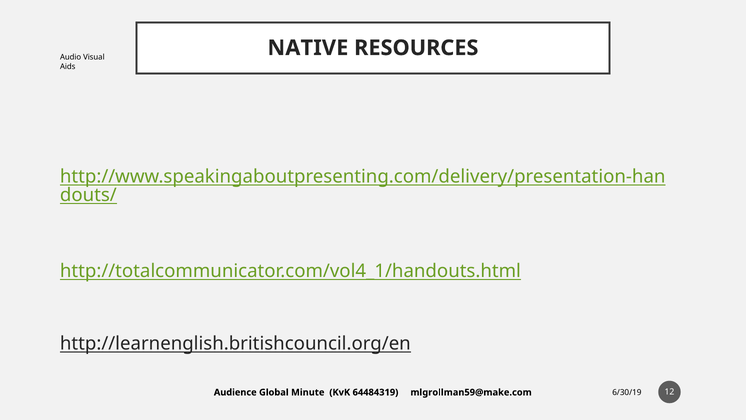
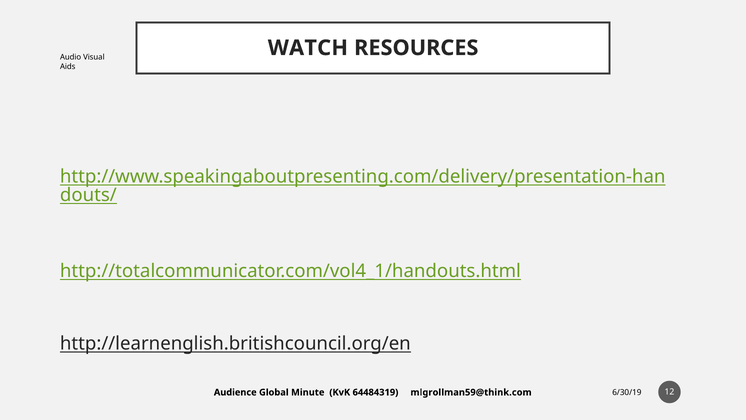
NATIVE: NATIVE -> WATCH (308, 48)
mlgrollman59@make.com: mlgrollman59@make.com -> mlgrollman59@think.com (471, 392)
